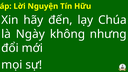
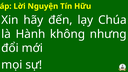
Ngày: Ngày -> Hành (30, 34)
